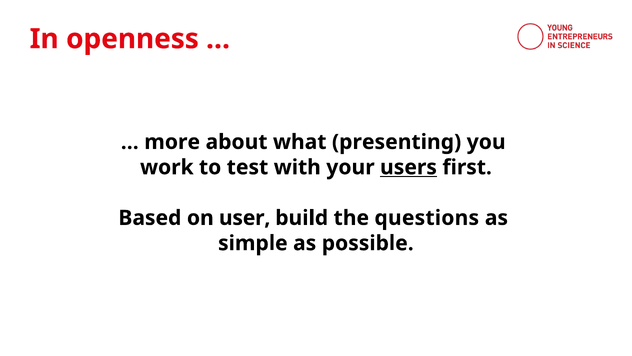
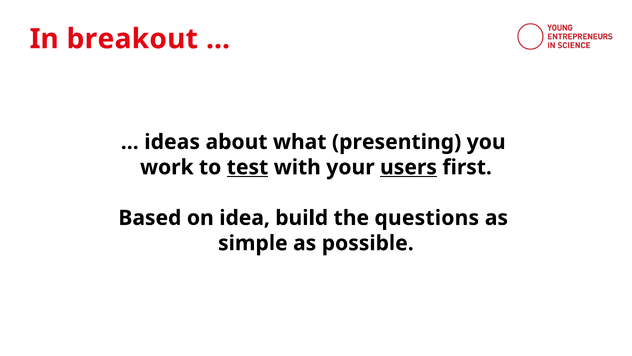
openness: openness -> breakout (132, 39)
more: more -> ideas (172, 142)
test underline: none -> present (247, 167)
user: user -> idea (245, 218)
